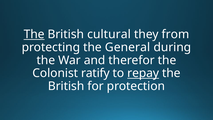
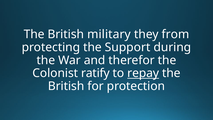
The underline: present -> none (34, 34)
cultural: cultural -> military (109, 34)
General: General -> Support (128, 47)
